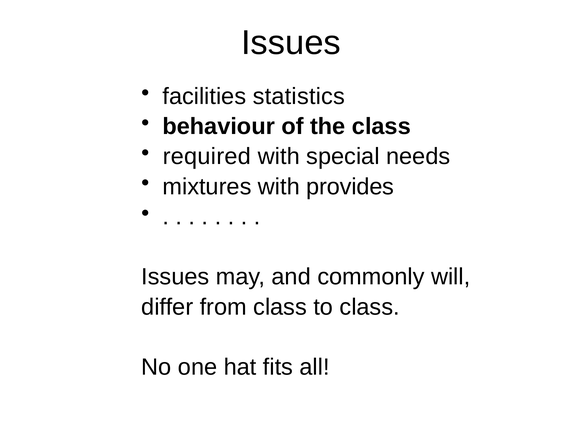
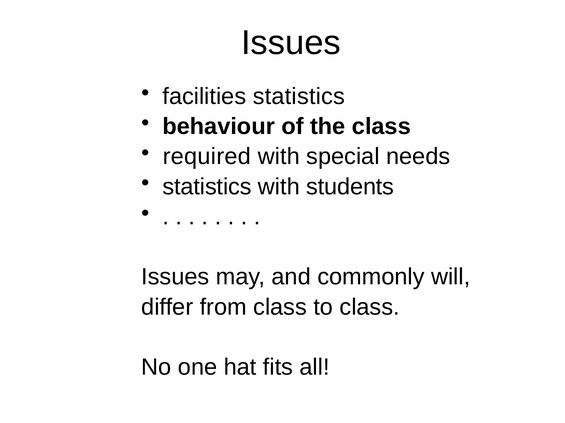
mixtures: mixtures -> statistics (207, 187)
provides: provides -> students (350, 187)
